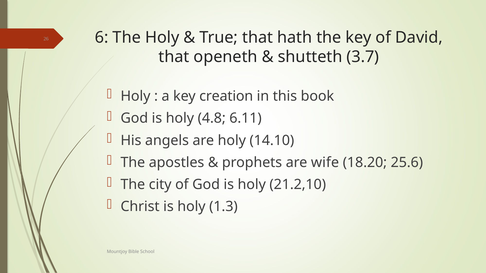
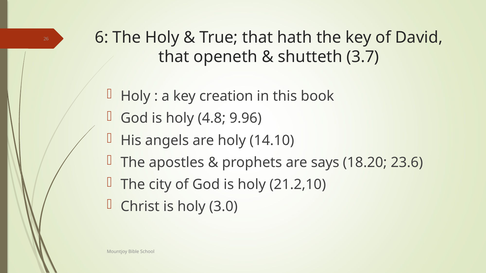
6.11: 6.11 -> 9.96 (246, 118)
wife: wife -> says (325, 163)
25.6: 25.6 -> 23.6 (407, 163)
1.3: 1.3 -> 3.0 (223, 207)
